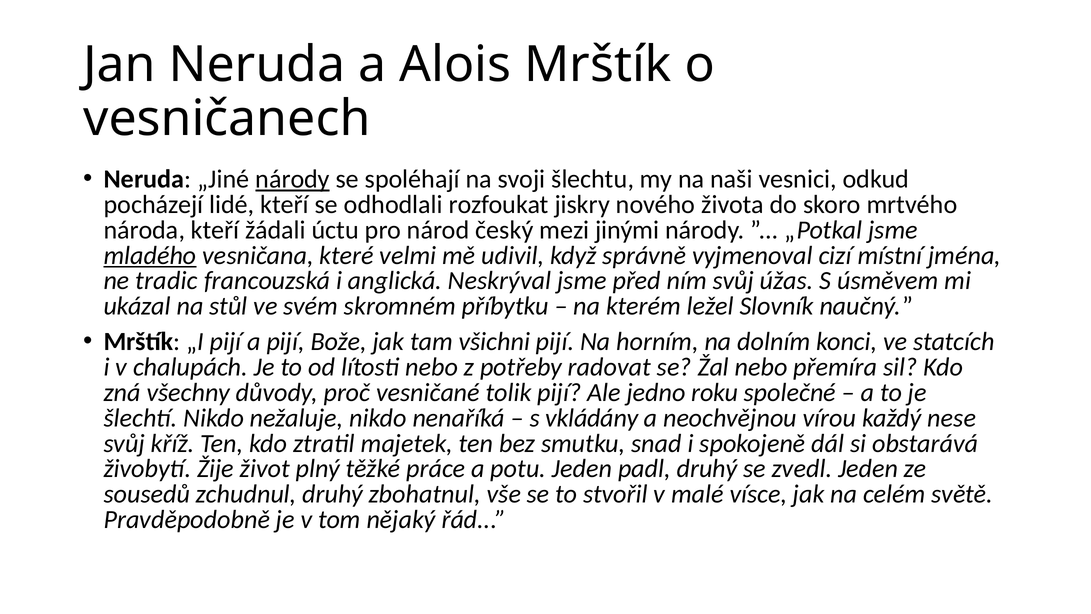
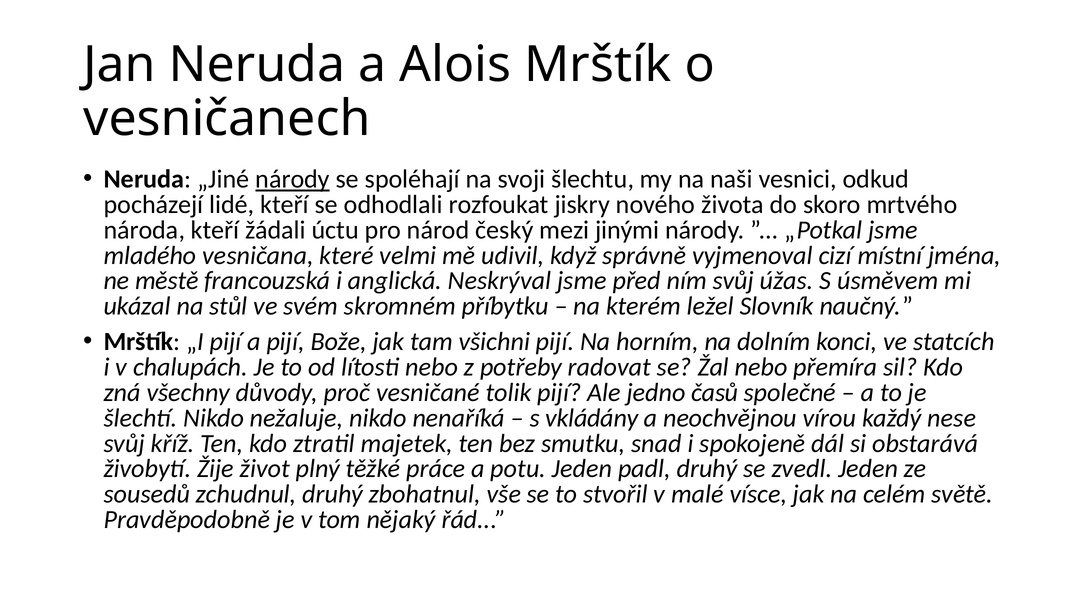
mladého underline: present -> none (150, 255)
tradic: tradic -> městě (167, 281)
roku: roku -> časů (715, 392)
